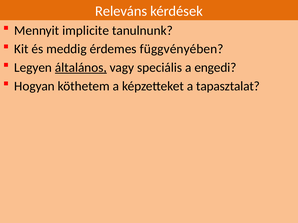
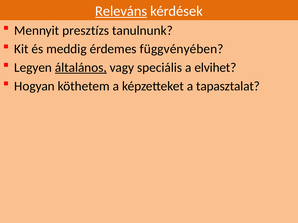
Releváns underline: none -> present (121, 11)
implicite: implicite -> presztízs (86, 31)
engedi: engedi -> elvihet (215, 68)
